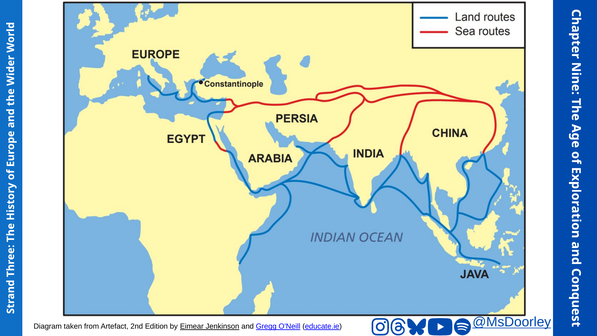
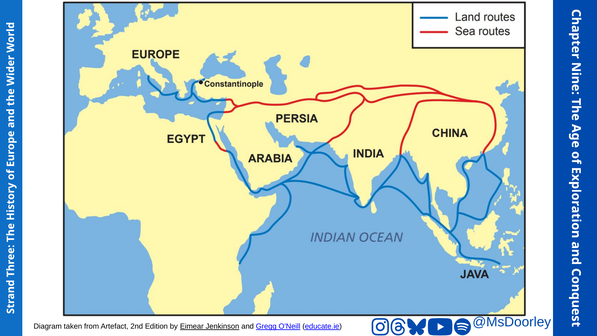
@MsDoorley underline: present -> none (512, 322)
